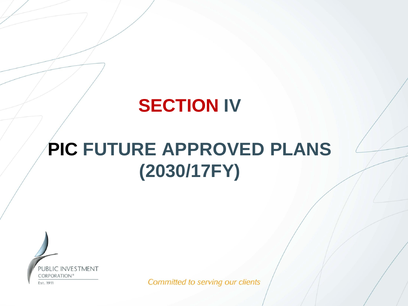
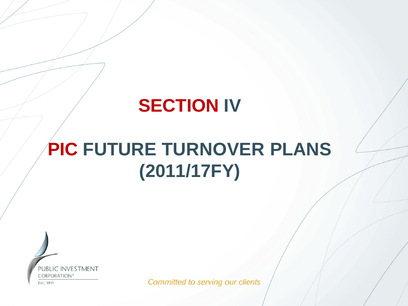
PIC colour: black -> red (63, 150)
APPROVED: APPROVED -> TURNOVER (213, 150)
2030/17FY: 2030/17FY -> 2011/17FY (190, 171)
